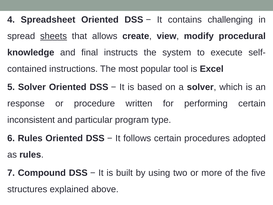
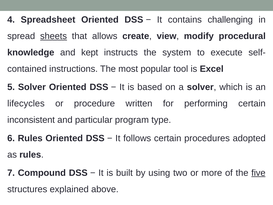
final: final -> kept (90, 53)
response: response -> lifecycles (26, 103)
five underline: none -> present (258, 173)
